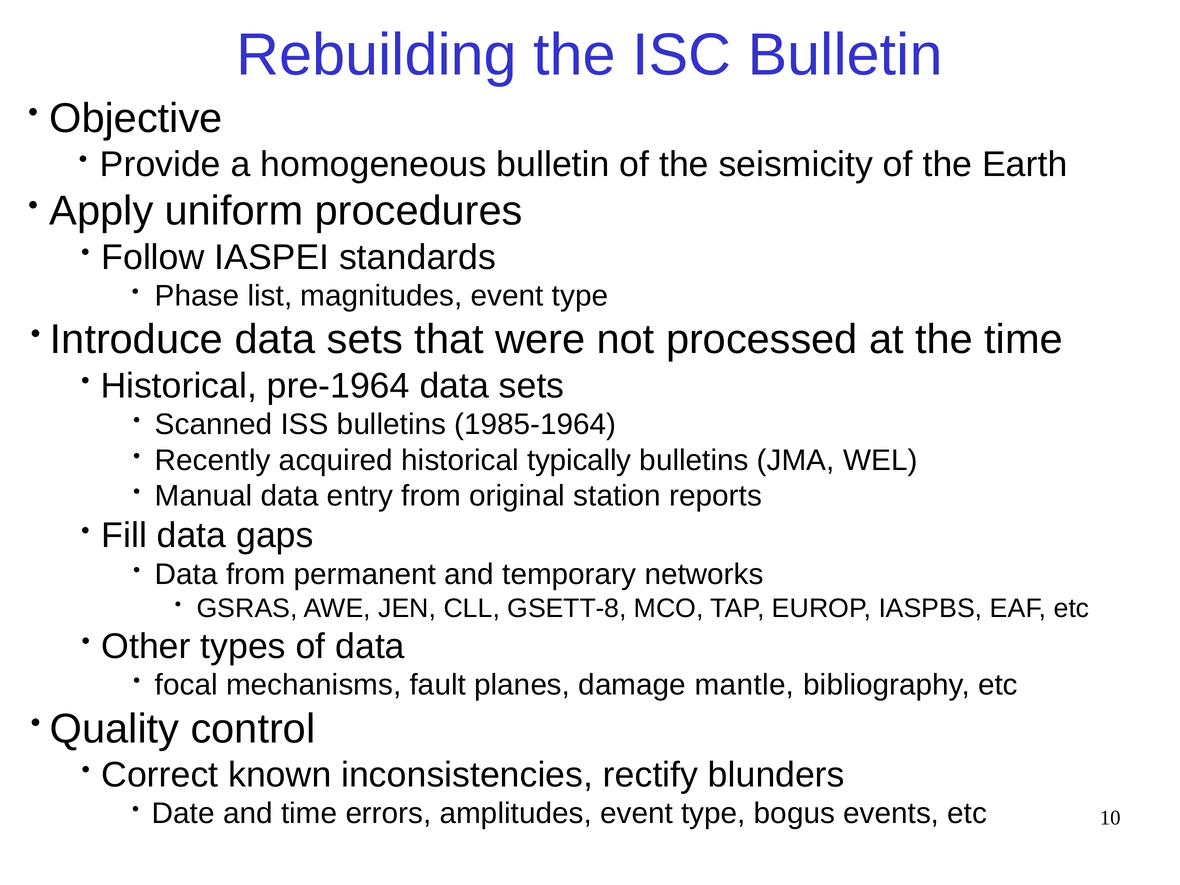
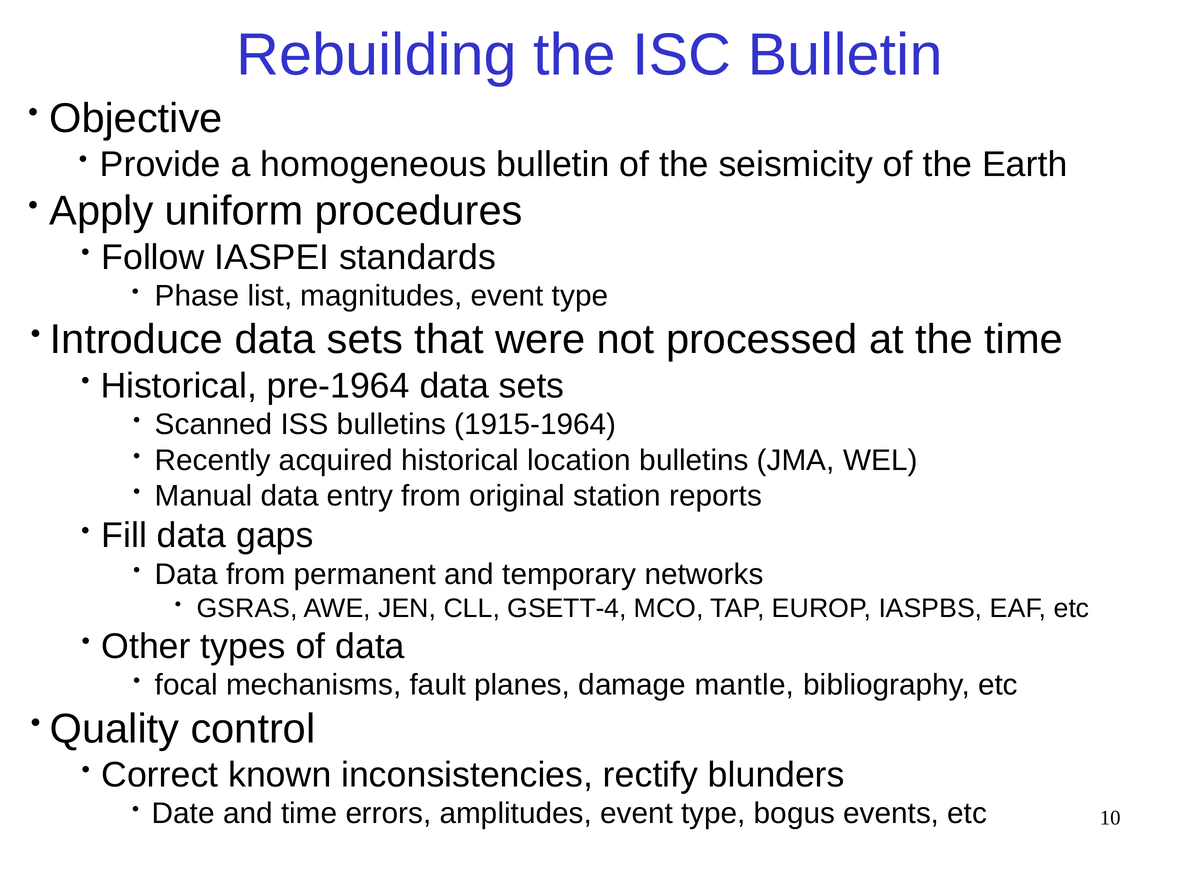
1985-1964: 1985-1964 -> 1915-1964 (535, 425)
typically: typically -> location (579, 460)
GSETT-8: GSETT-8 -> GSETT-4 (567, 608)
